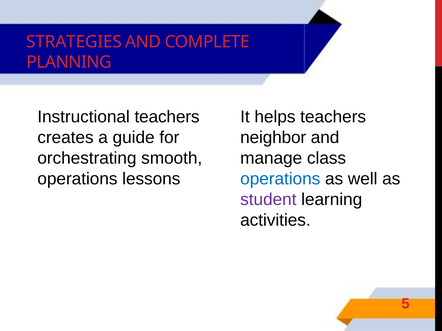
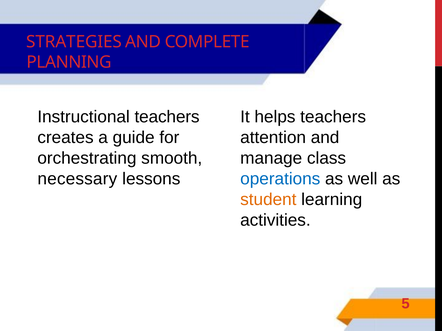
neighbor: neighbor -> attention (273, 138)
operations: operations -> necessary (77, 179)
student colour: purple -> orange (268, 200)
